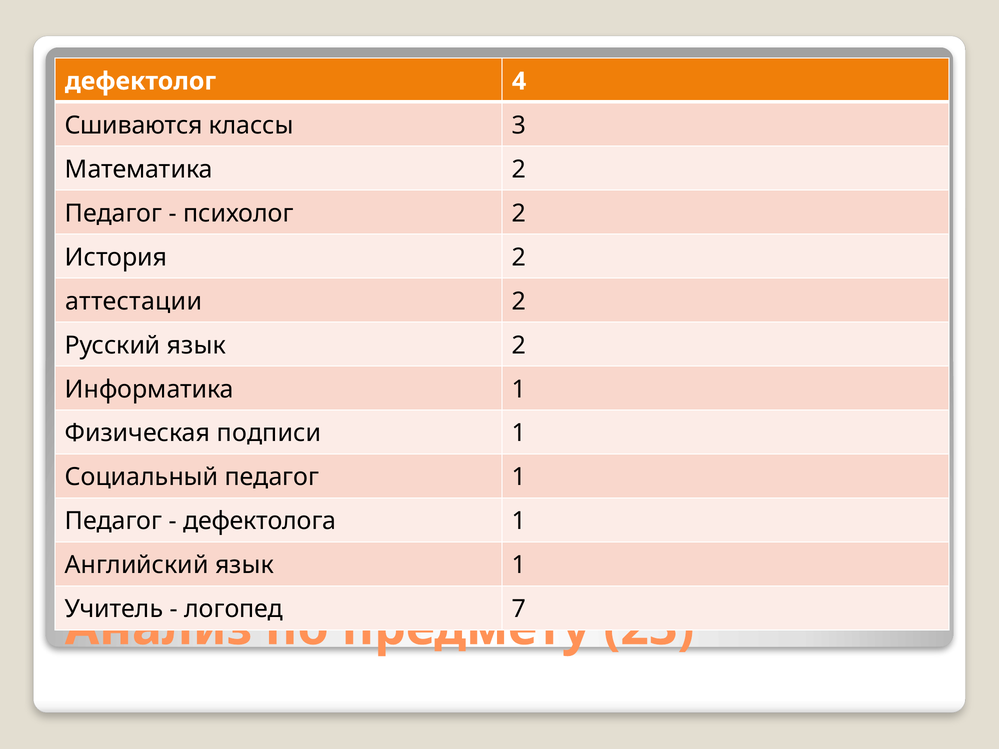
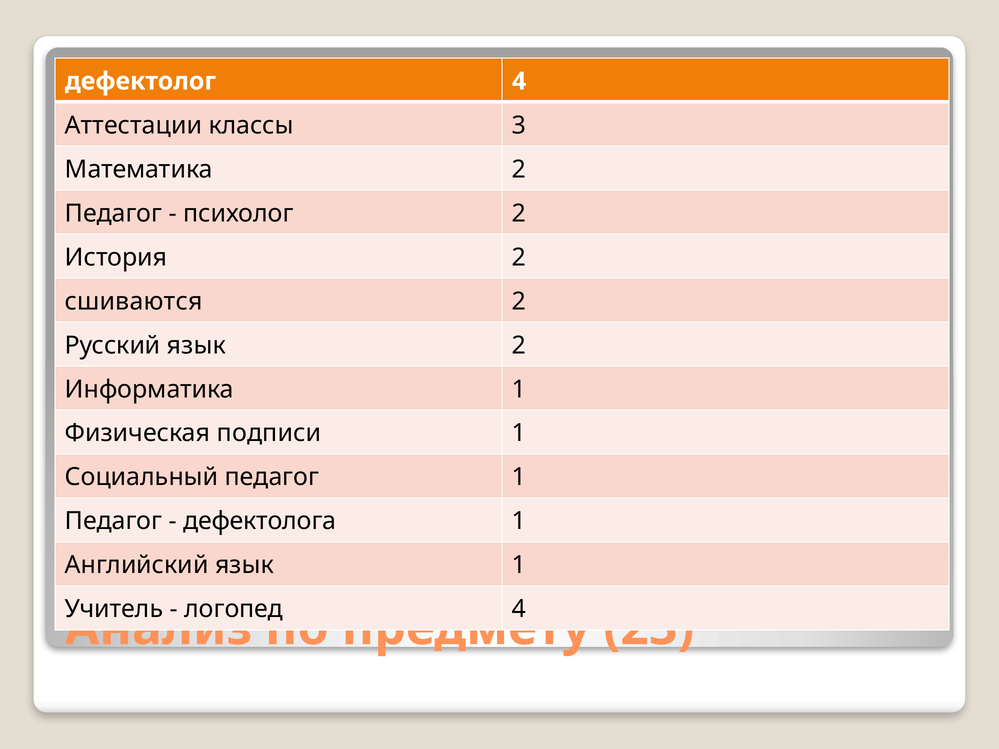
Сшиваются: Сшиваются -> Аттестации (134, 125)
аттестации: аттестации -> сшиваются (134, 301)
логопед 7: 7 -> 4 (519, 609)
